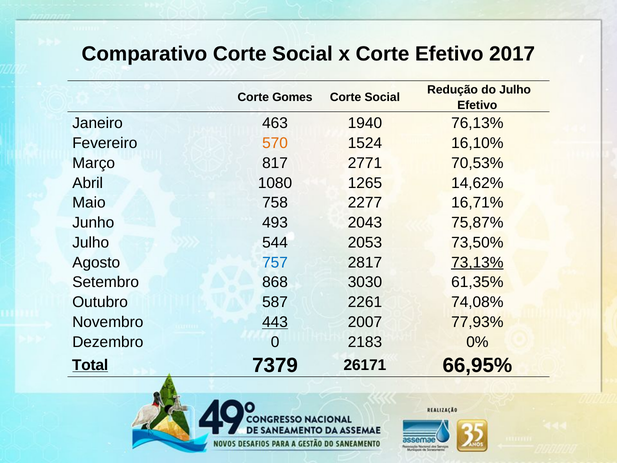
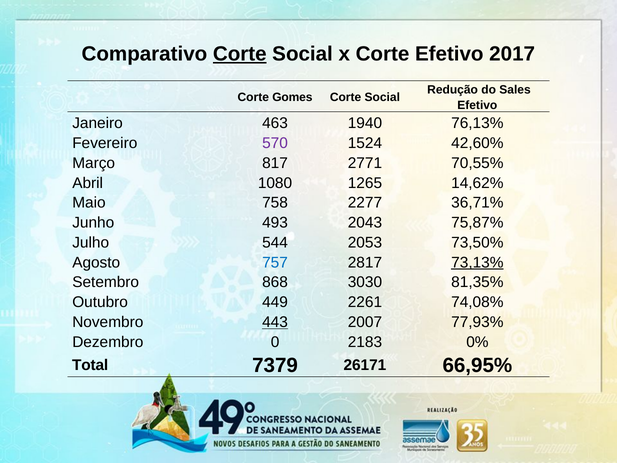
Corte underline: none -> present (240, 54)
do Julho: Julho -> Sales (515, 90)
570 colour: orange -> purple (275, 143)
16,10%: 16,10% -> 42,60% (477, 143)
70,53%: 70,53% -> 70,55% (477, 163)
16,71%: 16,71% -> 36,71% (477, 203)
61,35%: 61,35% -> 81,35% (477, 282)
587: 587 -> 449 (275, 302)
Total underline: present -> none (90, 365)
